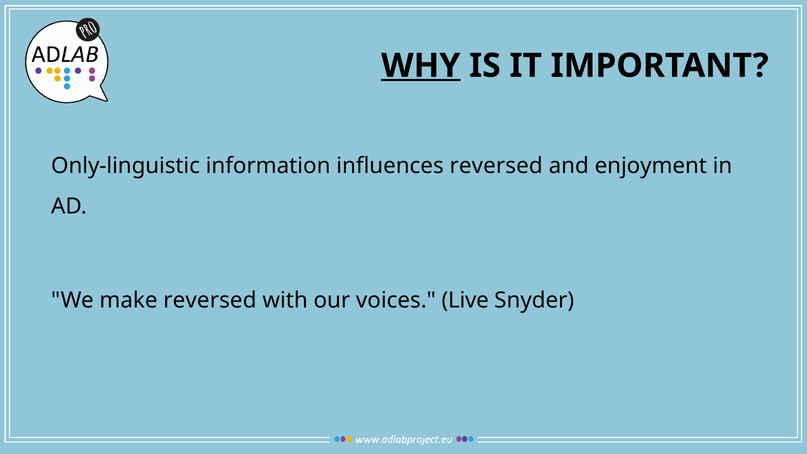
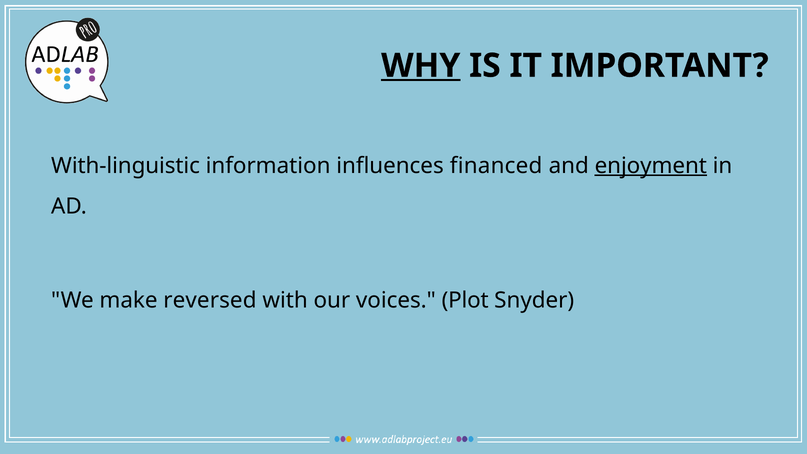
Only-linguistic: Only-linguistic -> With-linguistic (126, 166)
influences reversed: reversed -> financed (496, 166)
enjoyment underline: none -> present (651, 166)
Live: Live -> Plot (465, 301)
